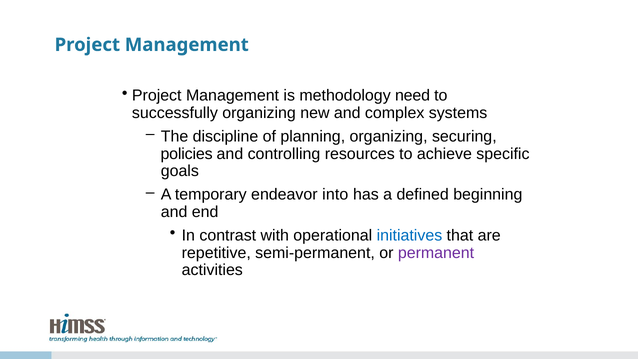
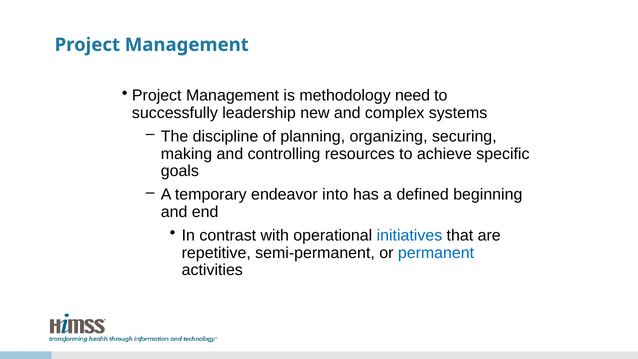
successfully organizing: organizing -> leadership (259, 113)
policies: policies -> making (186, 154)
permanent colour: purple -> blue (436, 253)
